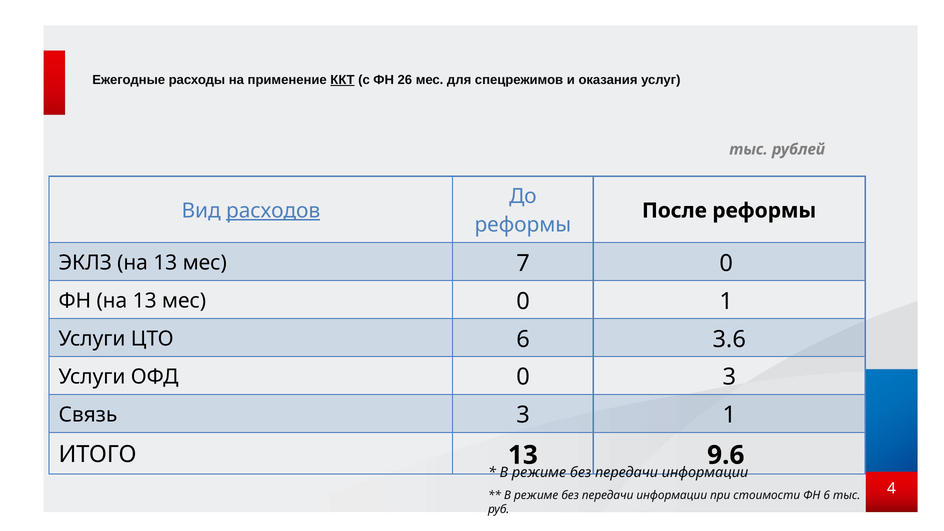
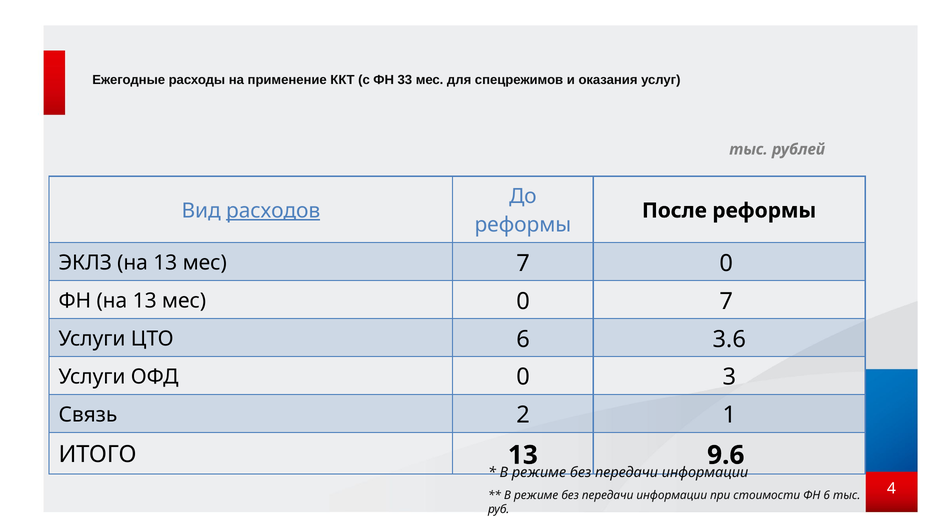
ККТ underline: present -> none (342, 80)
26: 26 -> 33 (405, 80)
0 1: 1 -> 7 (726, 301)
Связь 3: 3 -> 2 (523, 415)
